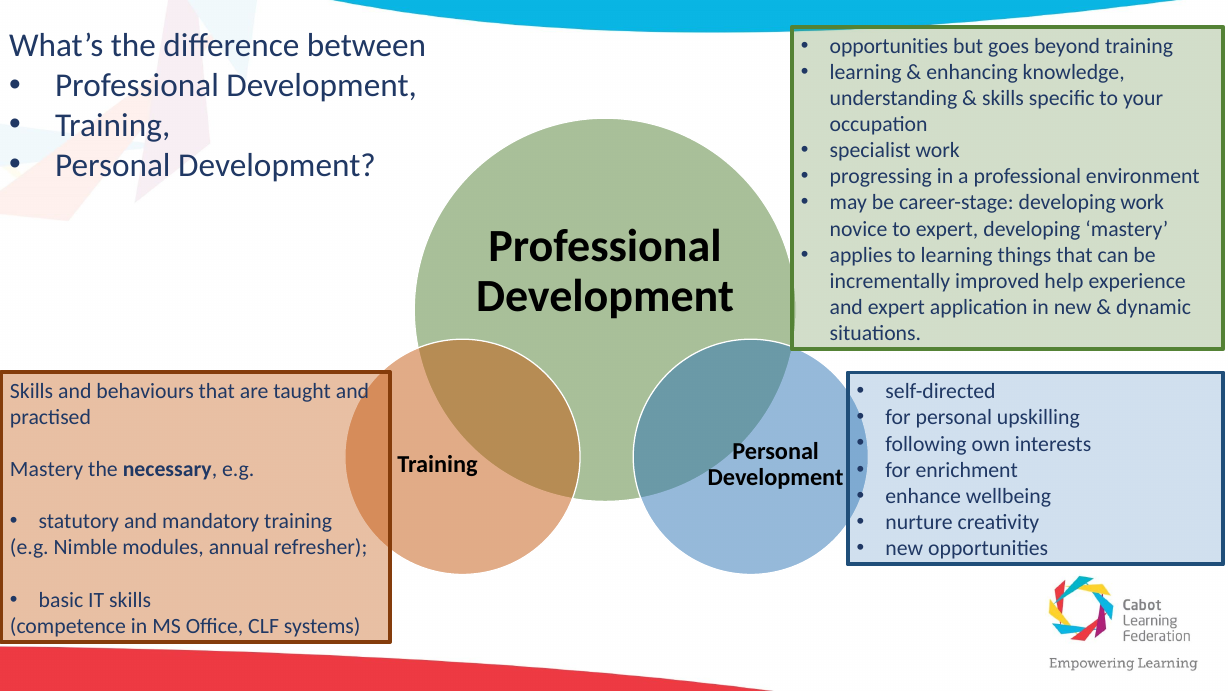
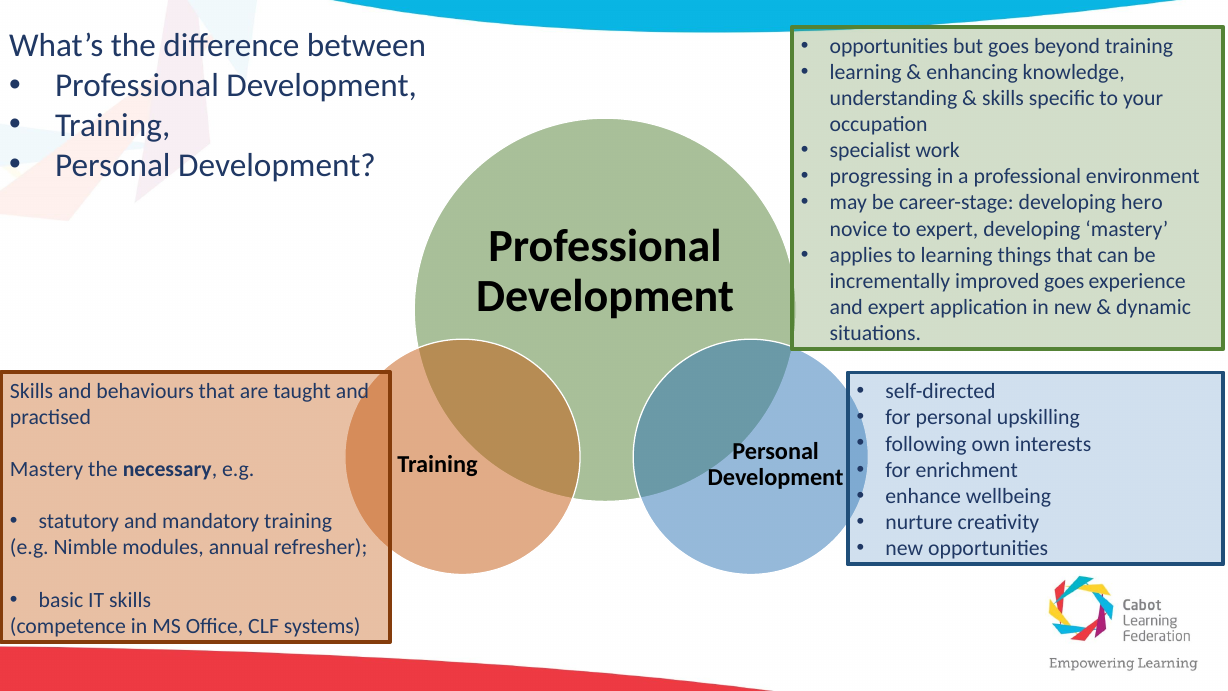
developing work: work -> hero (1142, 203)
improved help: help -> goes (1064, 281)
